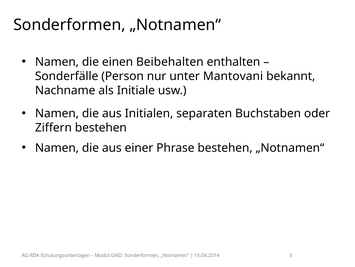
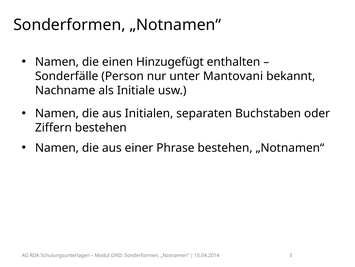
Beibehalten: Beibehalten -> Hinzugefügt (170, 62)
